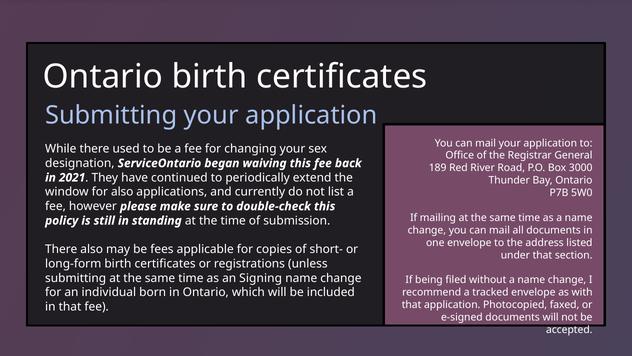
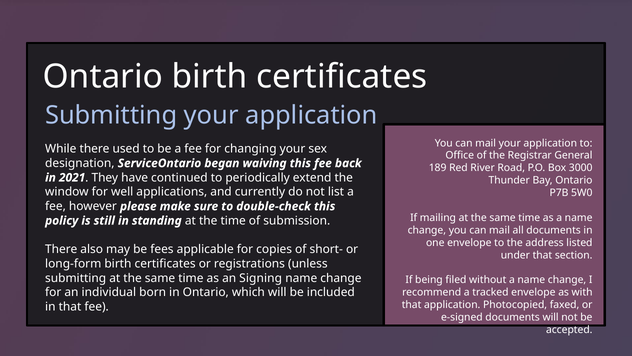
for also: also -> well (122, 192)
